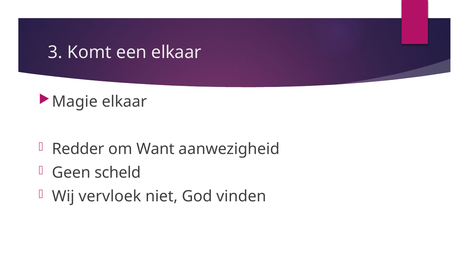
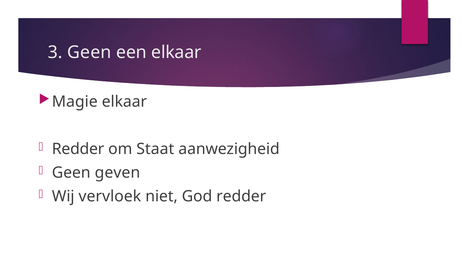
3 Komt: Komt -> Geen (89, 52)
Want: Want -> Staat (155, 149)
scheld: scheld -> geven (117, 172)
God vinden: vinden -> redder (241, 196)
